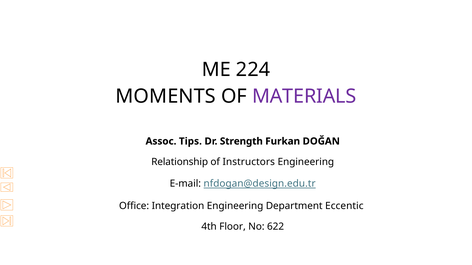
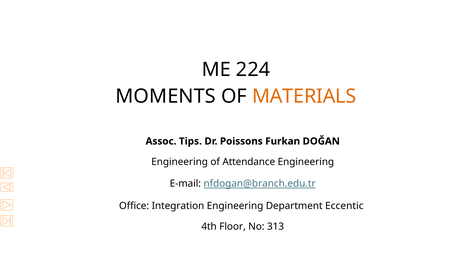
MATERIALS colour: purple -> orange (304, 96)
Strength: Strength -> Poissons (241, 142)
Relationship: Relationship -> Engineering (180, 162)
Instructors: Instructors -> Attendance (249, 162)
nfdogan@design.edu.tr: nfdogan@design.edu.tr -> nfdogan@branch.edu.tr (260, 184)
622: 622 -> 313 (276, 227)
